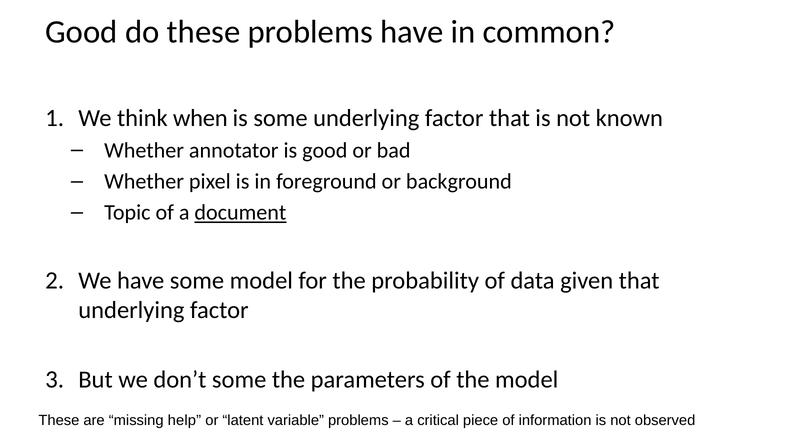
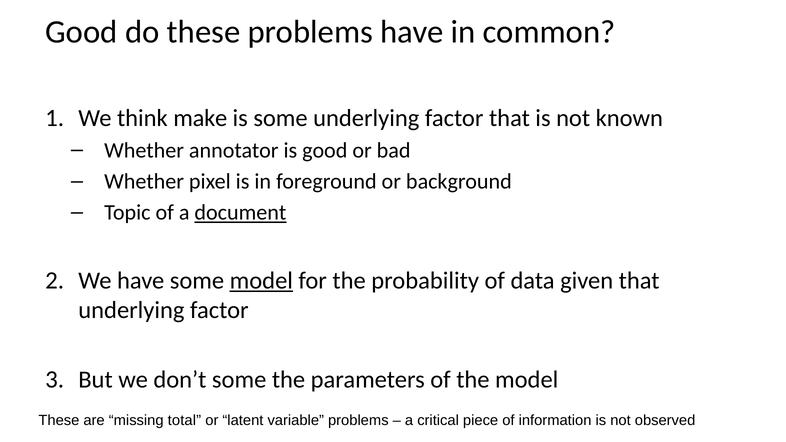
when: when -> make (200, 118)
model underline: none -> present (261, 281)
help: help -> total (184, 420)
